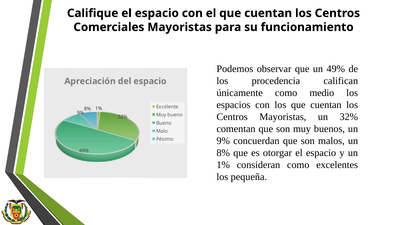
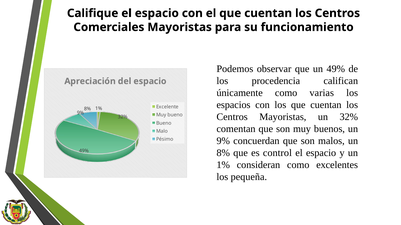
medio: medio -> varias (322, 93)
otorgar: otorgar -> control (277, 153)
